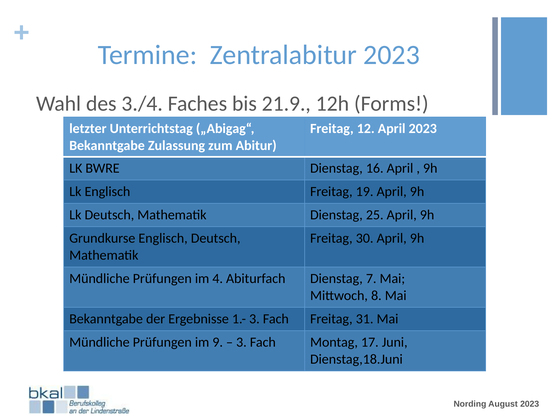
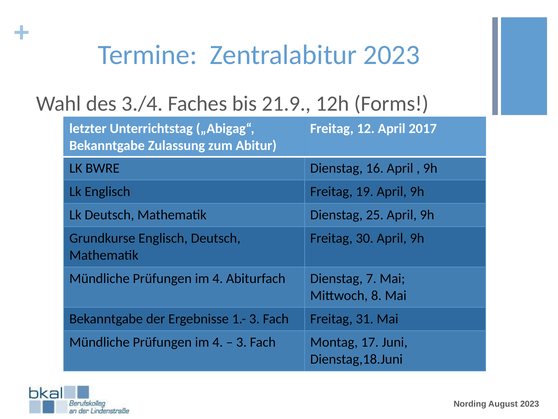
April 2023: 2023 -> 2017 (423, 128)
9: 9 -> 4 (218, 342)
